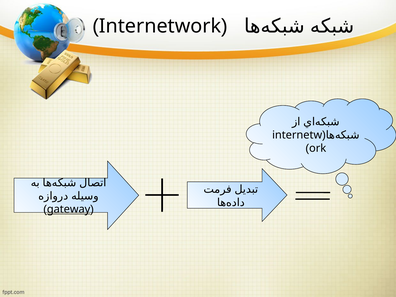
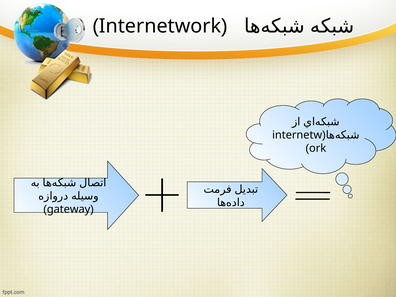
gateway underline: present -> none (69, 209)
